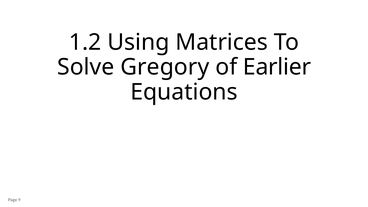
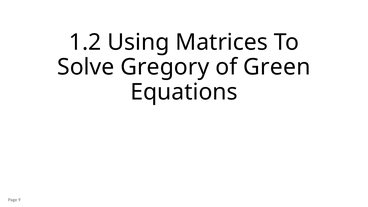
Earlier: Earlier -> Green (277, 67)
